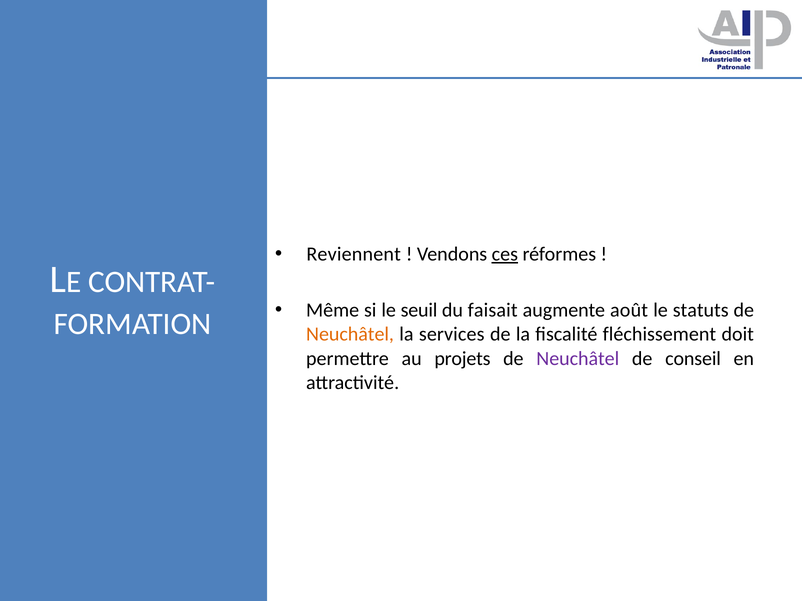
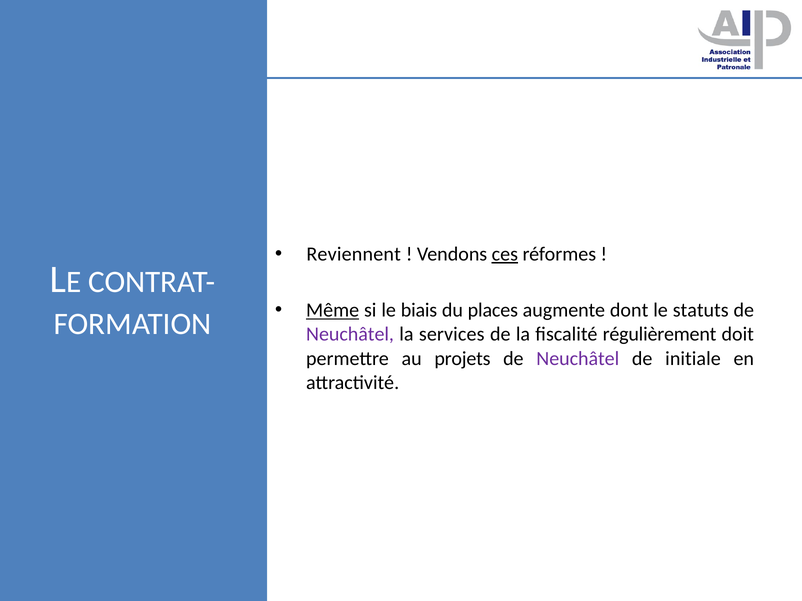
Même underline: none -> present (333, 311)
seuil: seuil -> biais (419, 311)
faisait: faisait -> places (493, 311)
août: août -> dont (629, 311)
Neuchâtel colour: orange -> purple (350, 335)
fléchissement: fléchissement -> régulièrement (660, 335)
conseil: conseil -> initiale (693, 359)
